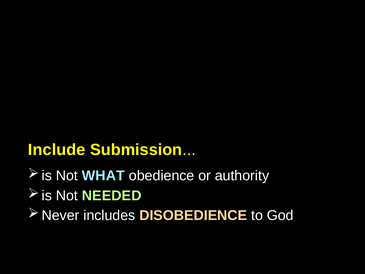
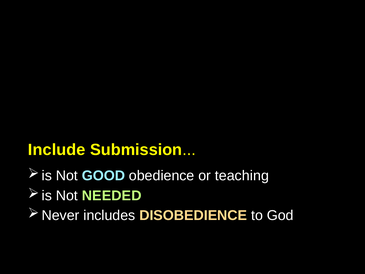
WHAT: WHAT -> GOOD (103, 176)
authority: authority -> teaching (242, 176)
